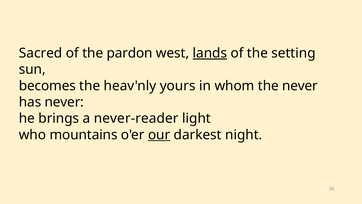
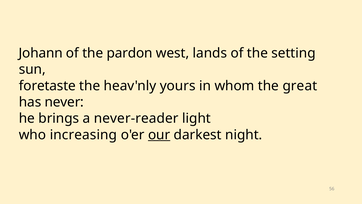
Sacred: Sacred -> Johann (41, 53)
lands underline: present -> none (210, 53)
becomes: becomes -> foretaste (47, 86)
the never: never -> great (300, 86)
mountains: mountains -> increasing (83, 135)
